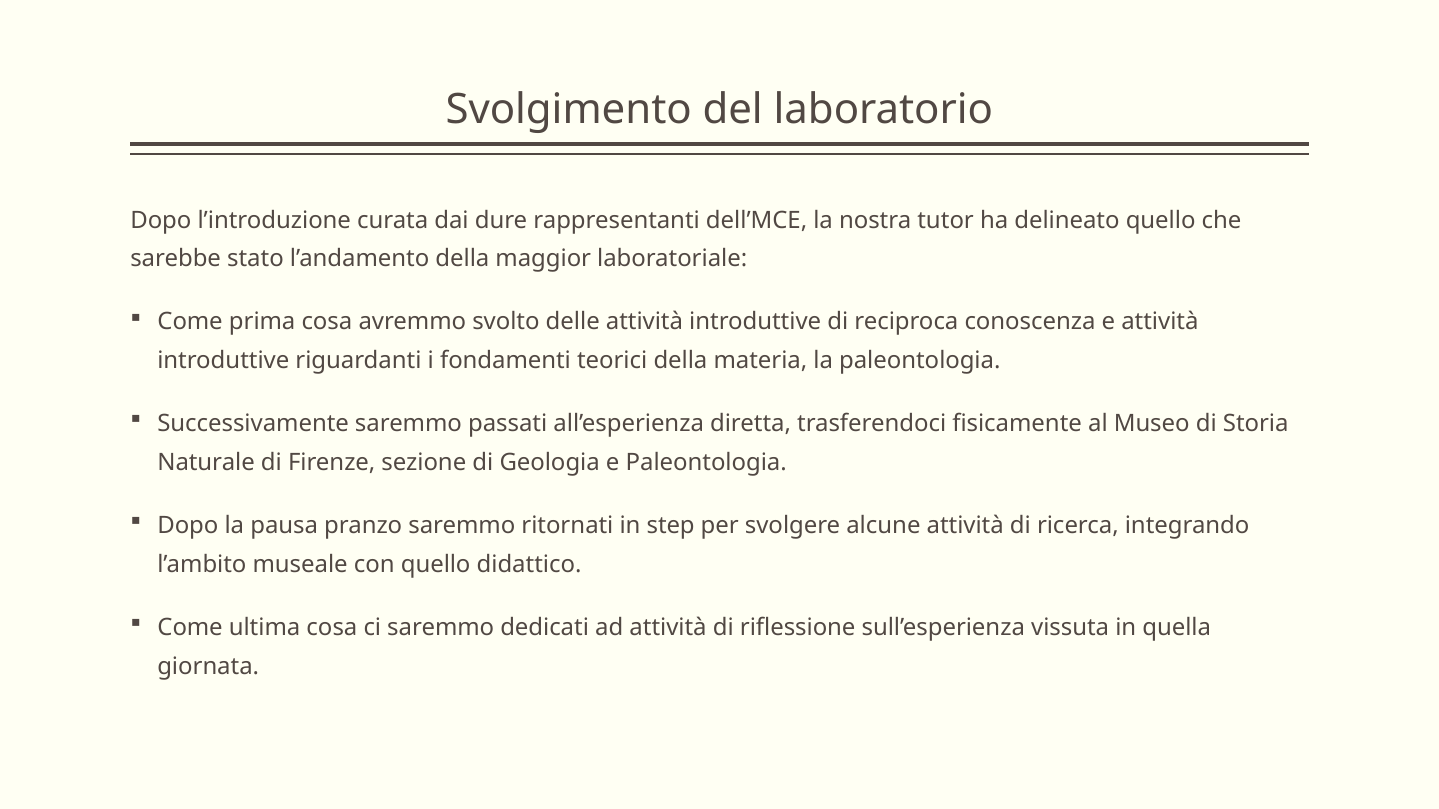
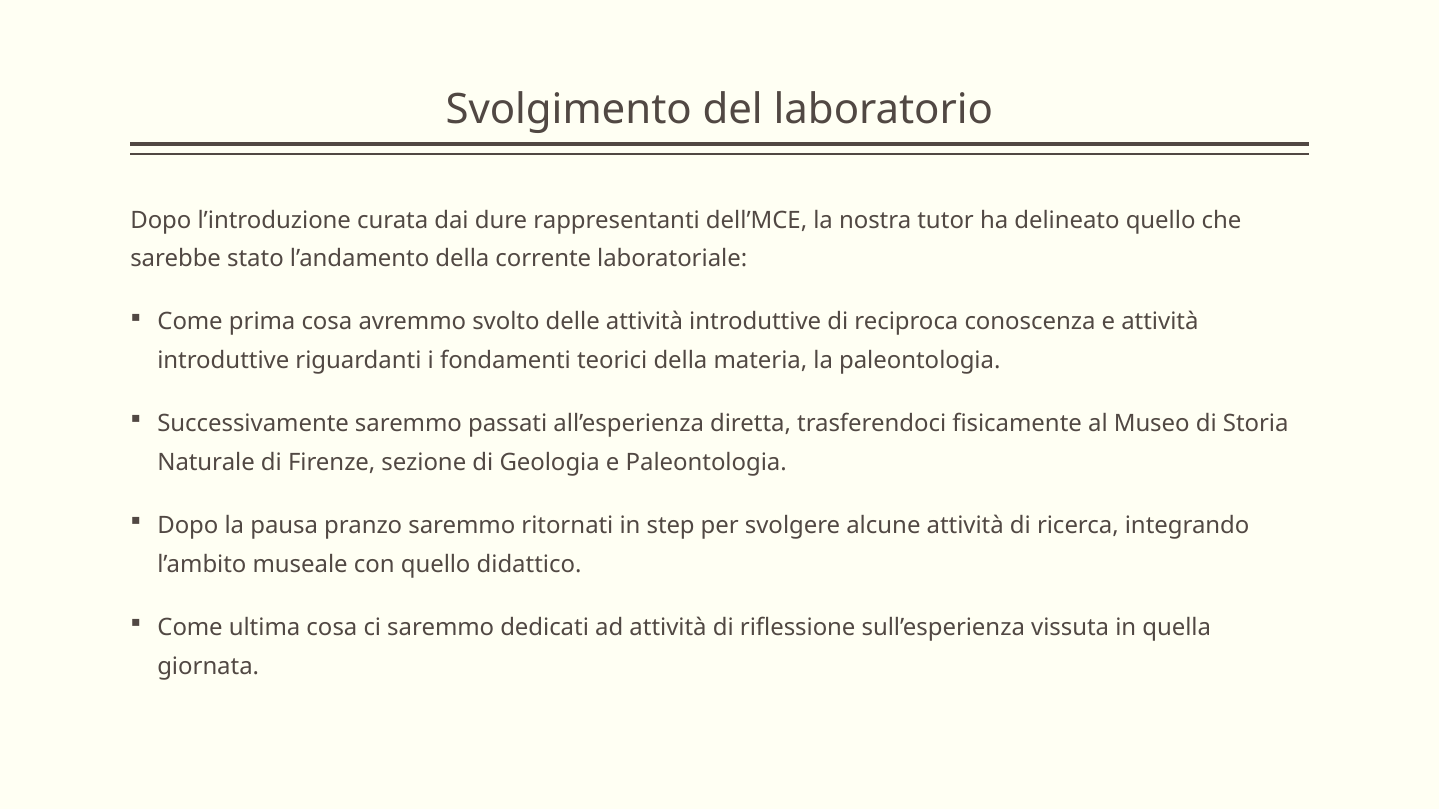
maggior: maggior -> corrente (543, 259)
